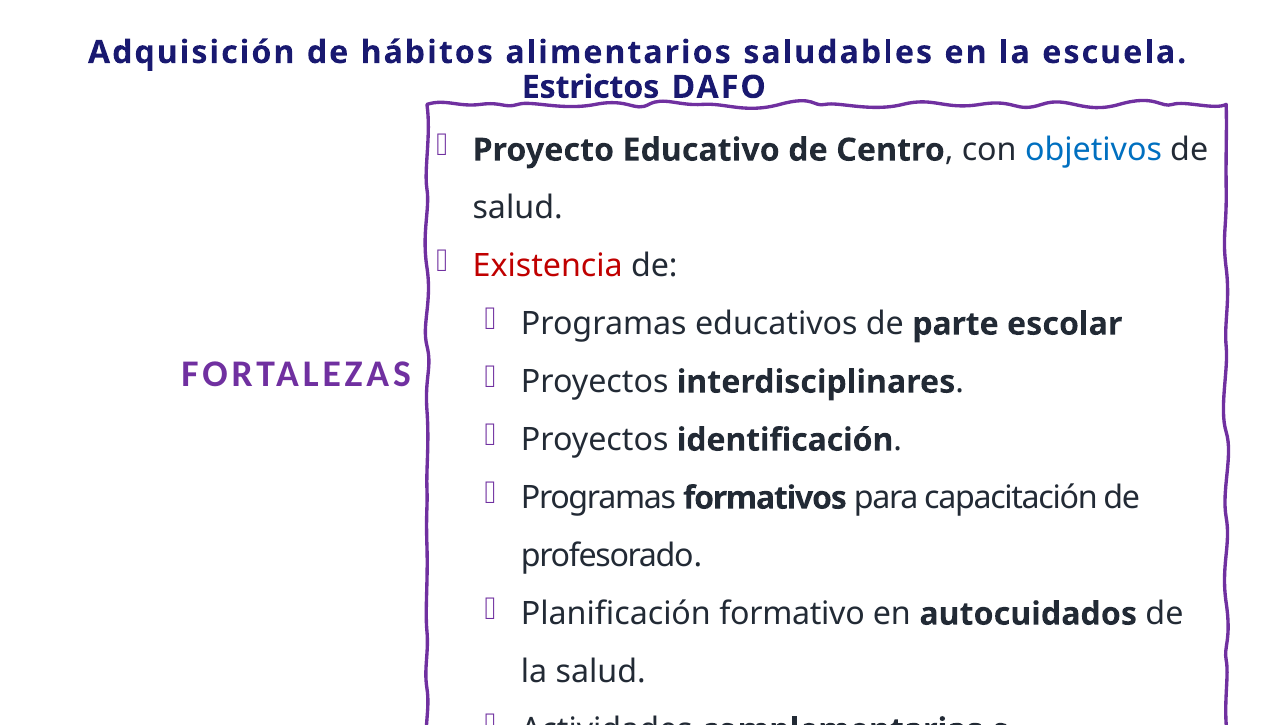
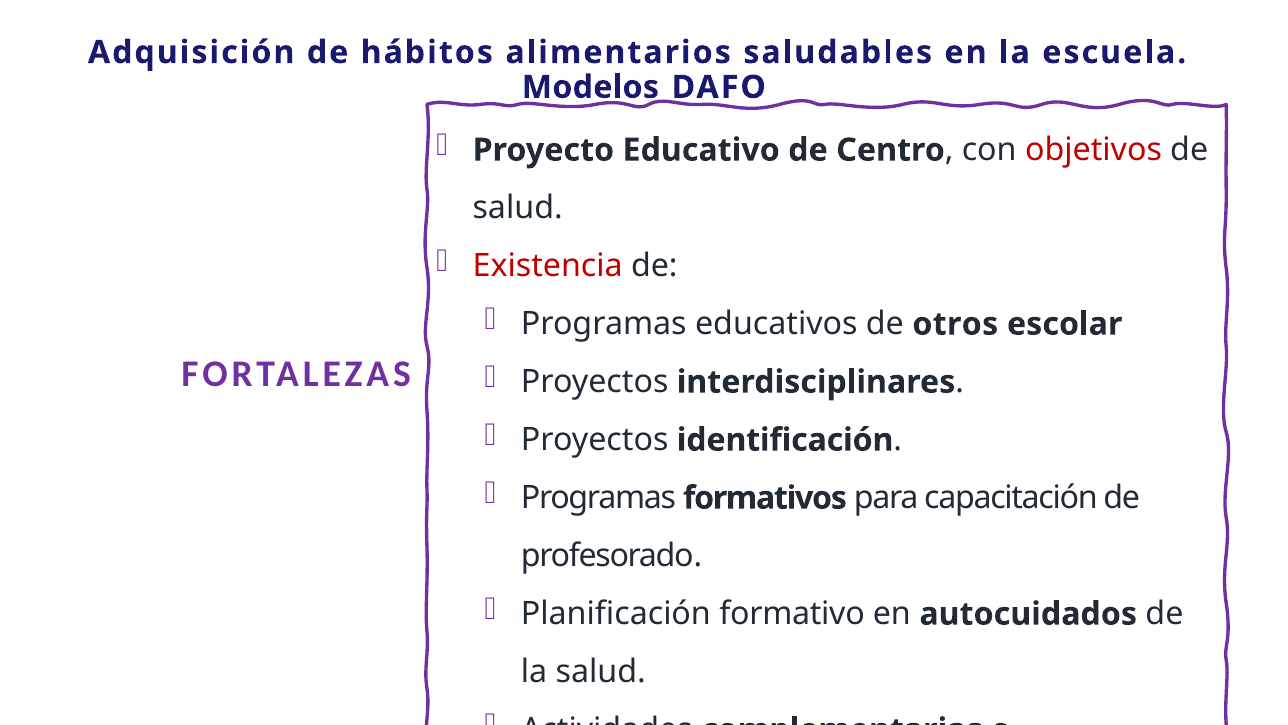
Estrictos: Estrictos -> Modelos (590, 87)
objetivos colour: blue -> red (1093, 150)
parte: parte -> otros (955, 324)
